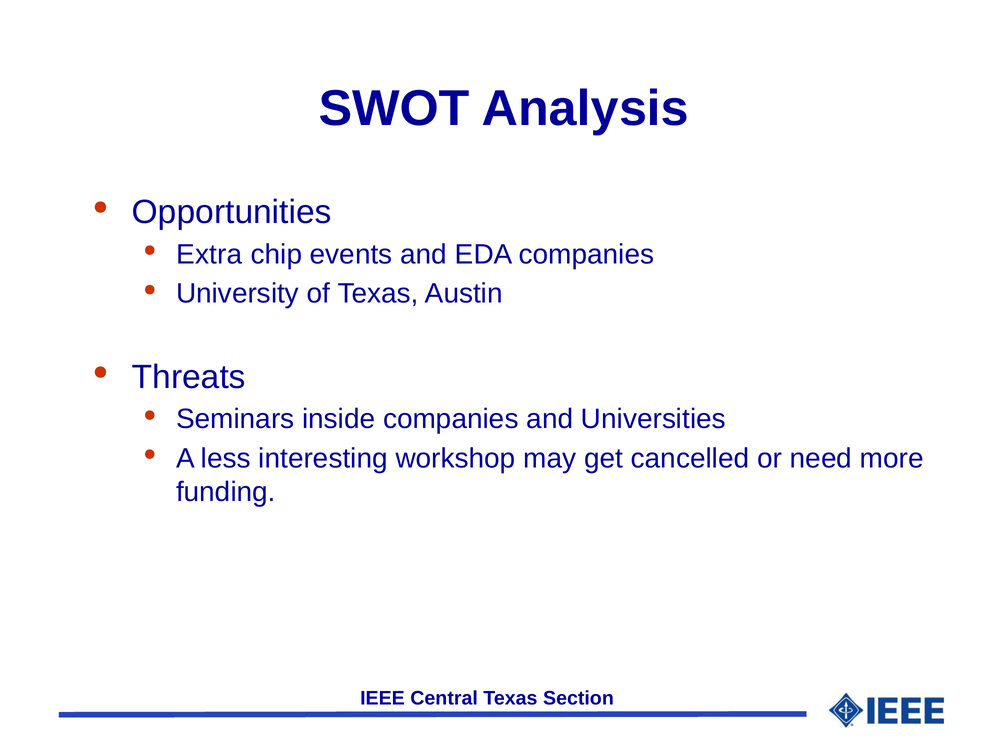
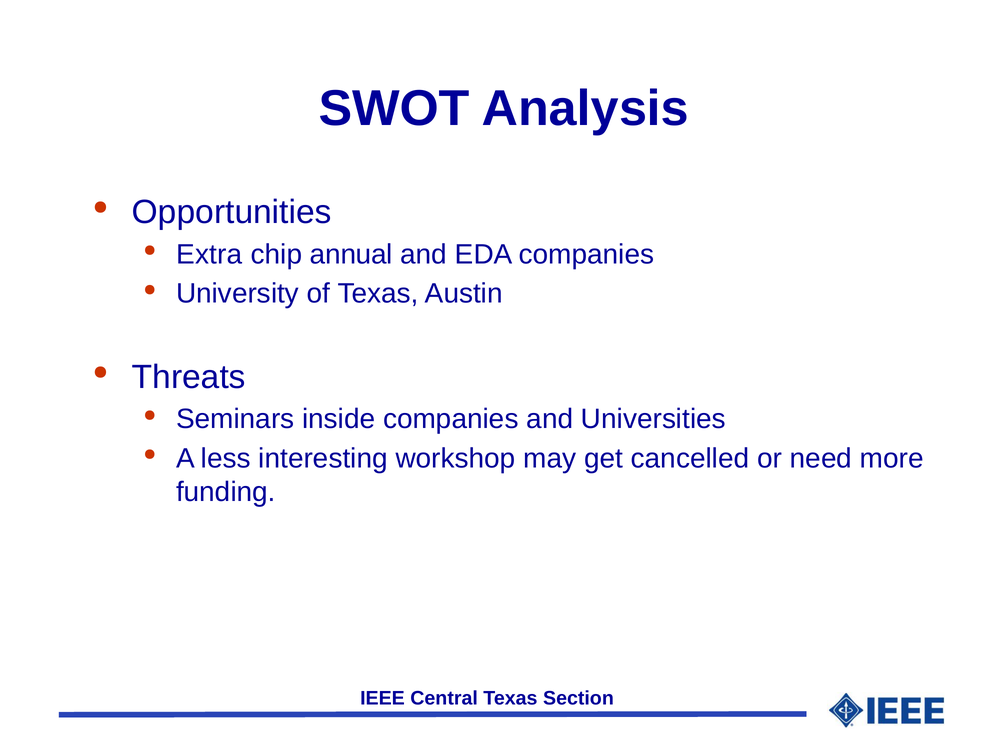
events: events -> annual (351, 255)
